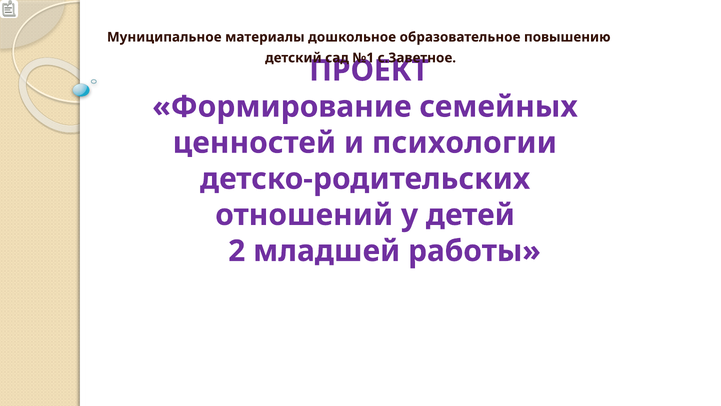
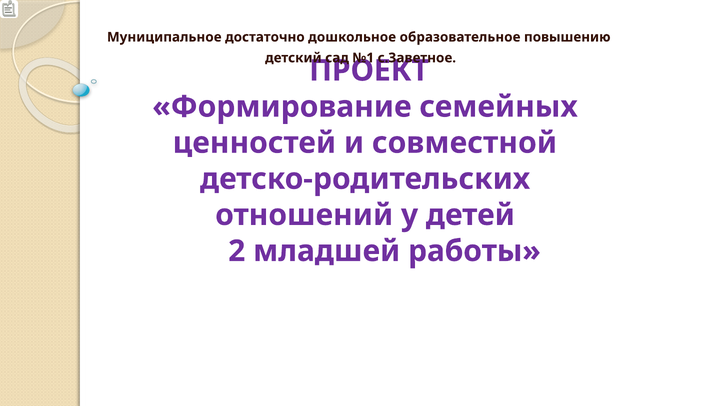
материалы: материалы -> достаточно (265, 37)
психологии: психологии -> совместной (464, 143)
